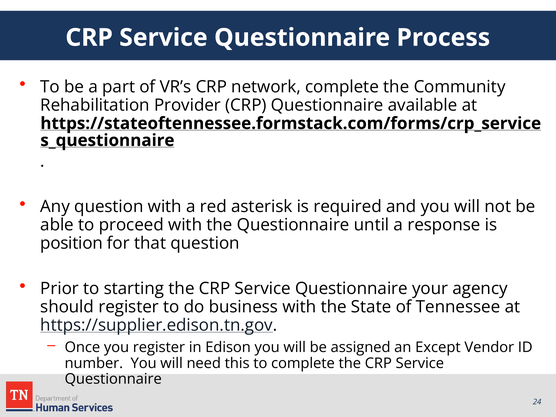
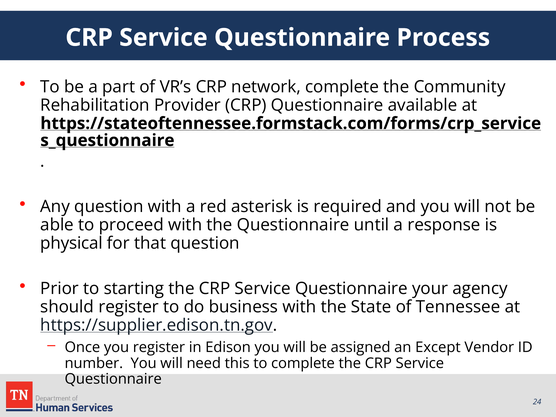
position: position -> physical (72, 243)
